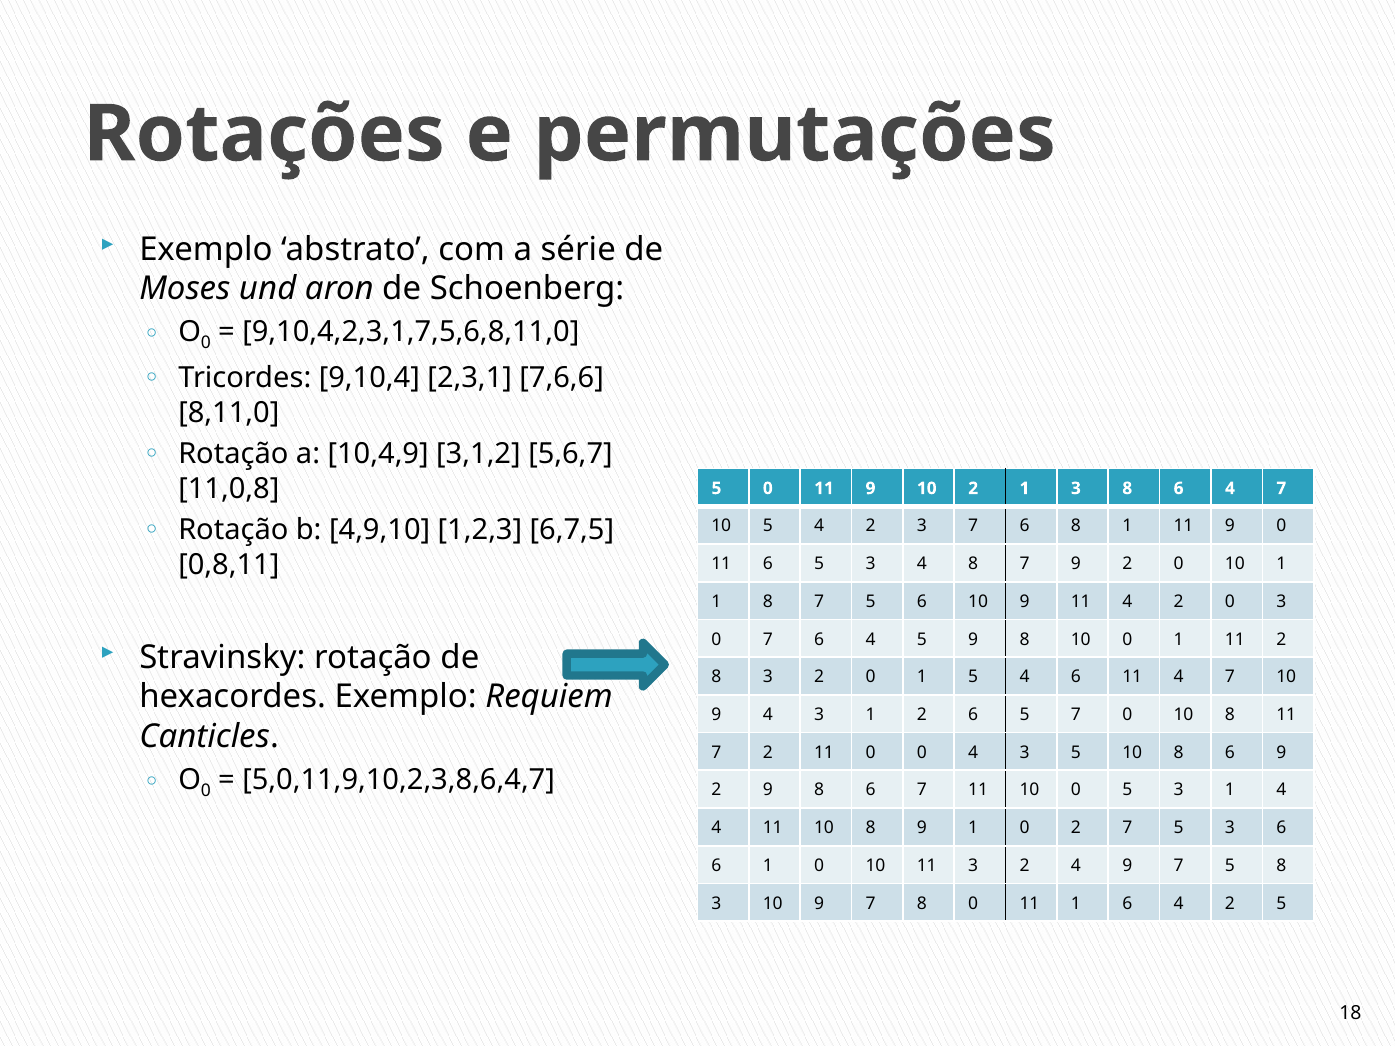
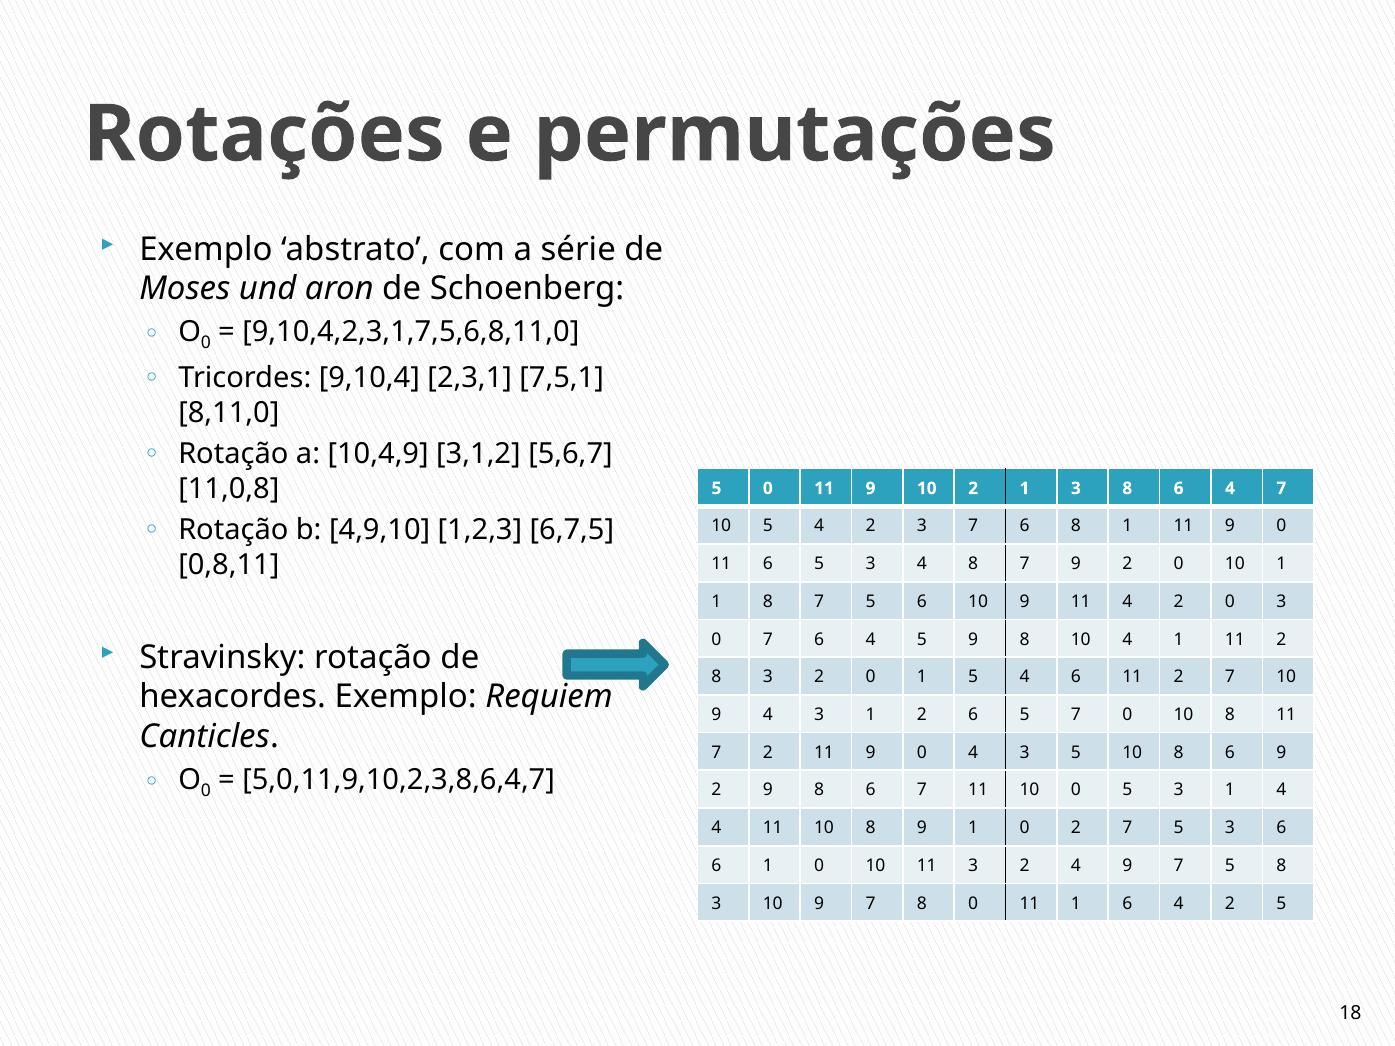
7,6,6: 7,6,6 -> 7,5,1 (562, 378)
8 10 0: 0 -> 4 (1127, 639)
6 11 4: 4 -> 2 (1179, 677)
2 11 0: 0 -> 9 (870, 753)
